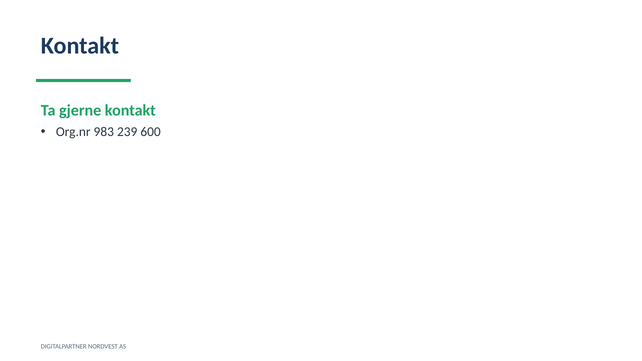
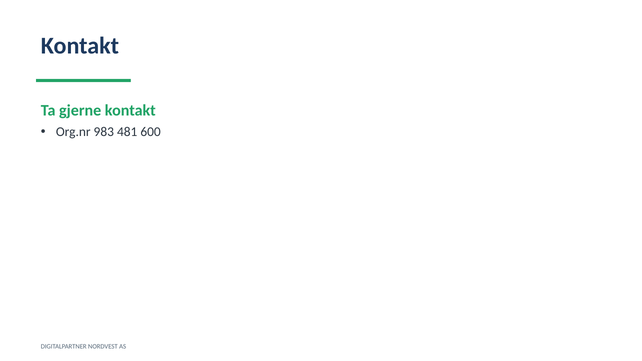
239: 239 -> 481 (127, 132)
